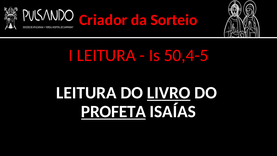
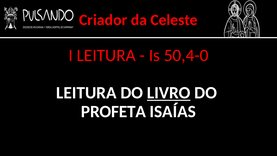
Sorteio: Sorteio -> Celeste (174, 20)
50,4-5: 50,4-5 -> 50,4-0 (186, 55)
PROFETA underline: present -> none (113, 111)
